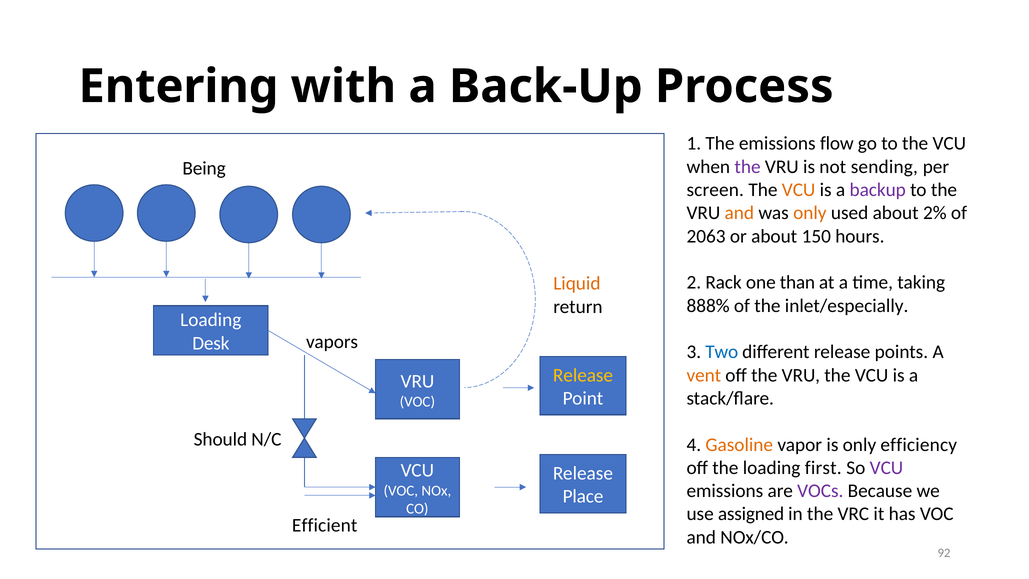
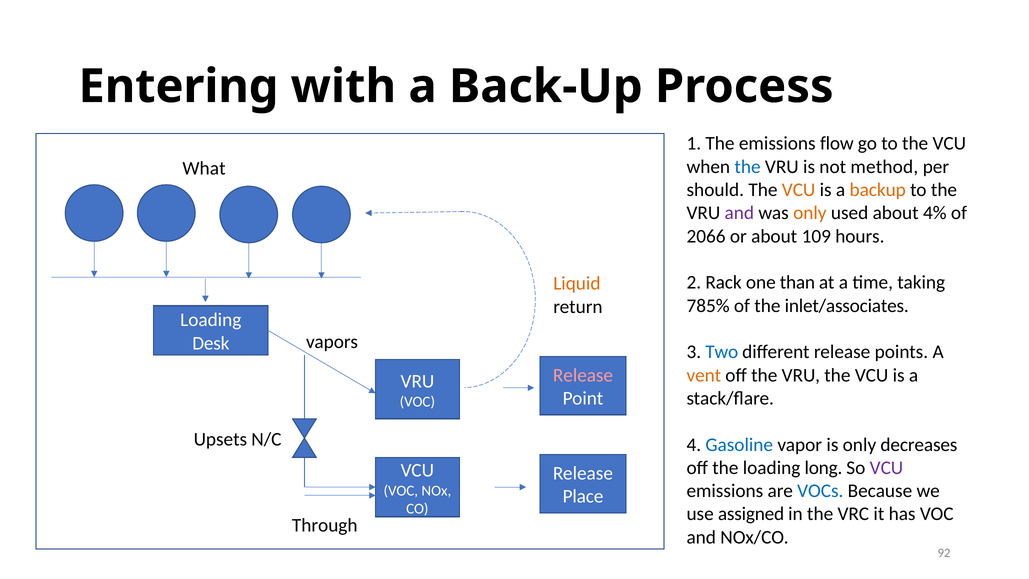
the colour: purple -> blue (748, 167)
sending: sending -> method (884, 167)
Being: Being -> What (204, 169)
screen: screen -> should (715, 190)
backup colour: purple -> orange (878, 190)
and colour: orange -> purple (739, 213)
2%: 2% -> 4% (935, 213)
2063: 2063 -> 2066 (706, 236)
150: 150 -> 109 (816, 236)
888%: 888% -> 785% (708, 306)
inlet/especially: inlet/especially -> inlet/associates (847, 306)
Release colour: yellow -> pink (583, 375)
Should: Should -> Upsets (220, 439)
Gasoline colour: orange -> blue (739, 444)
efficiency: efficiency -> decreases (919, 444)
first: first -> long (823, 468)
VOCs colour: purple -> blue (820, 491)
Efficient: Efficient -> Through (325, 525)
